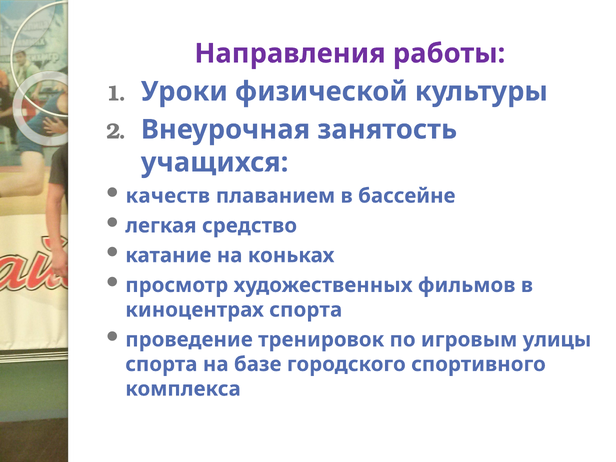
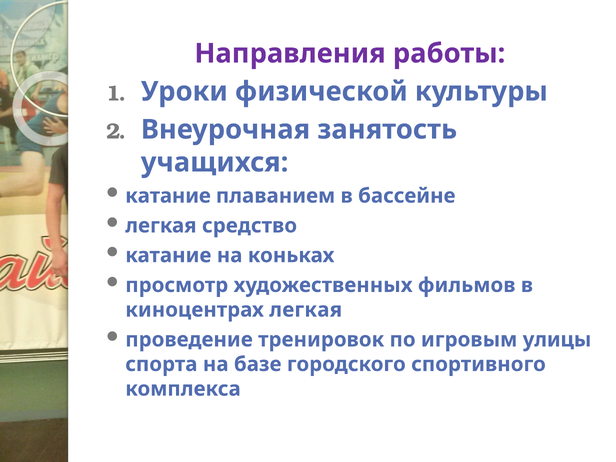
качеств: качеств -> катание (168, 196)
киноцентрах спорта: спорта -> легкая (306, 310)
